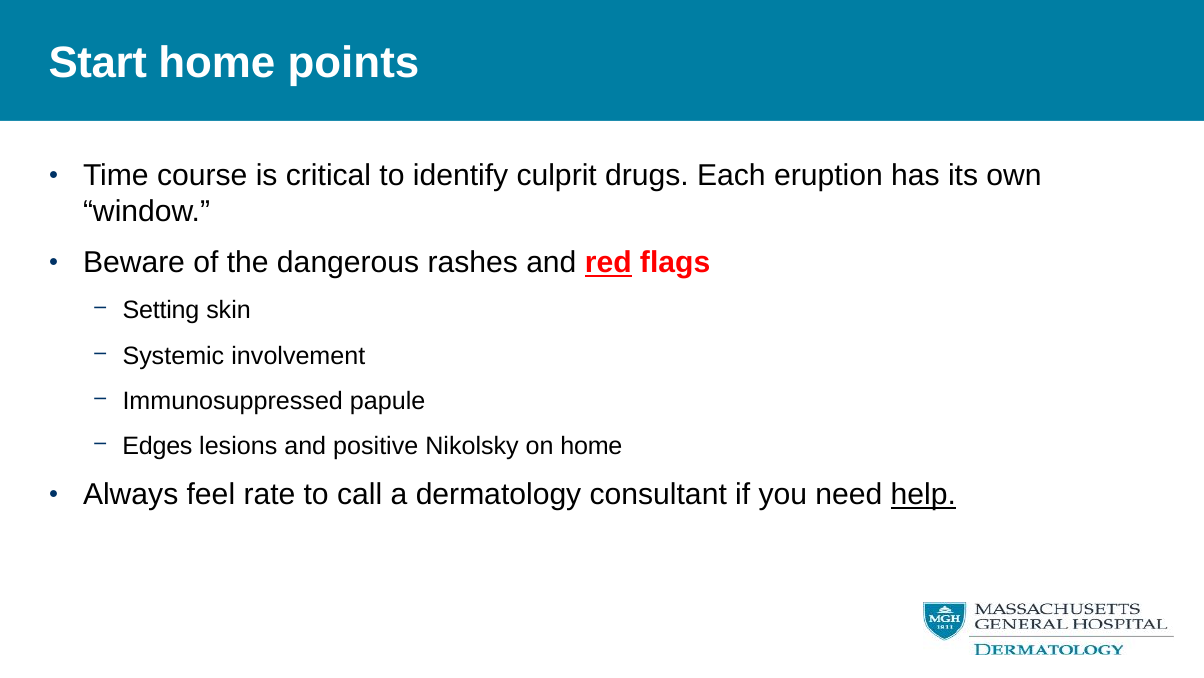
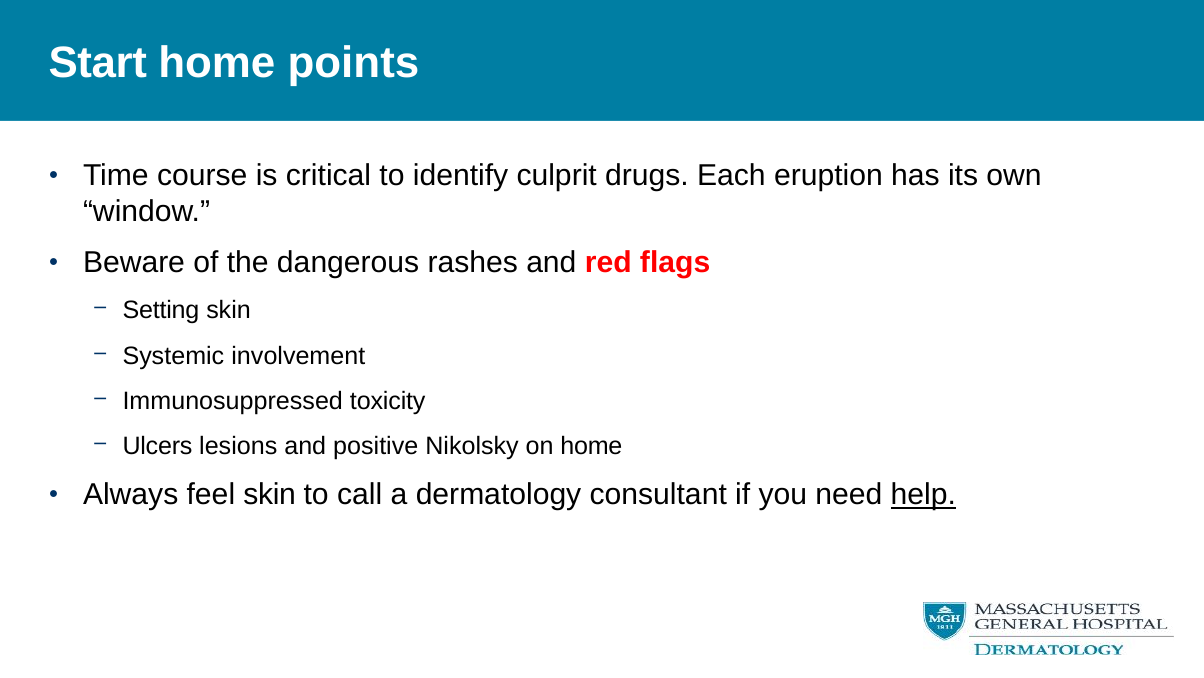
red underline: present -> none (608, 262)
papule: papule -> toxicity (388, 401)
Edges: Edges -> Ulcers (157, 446)
feel rate: rate -> skin (270, 494)
